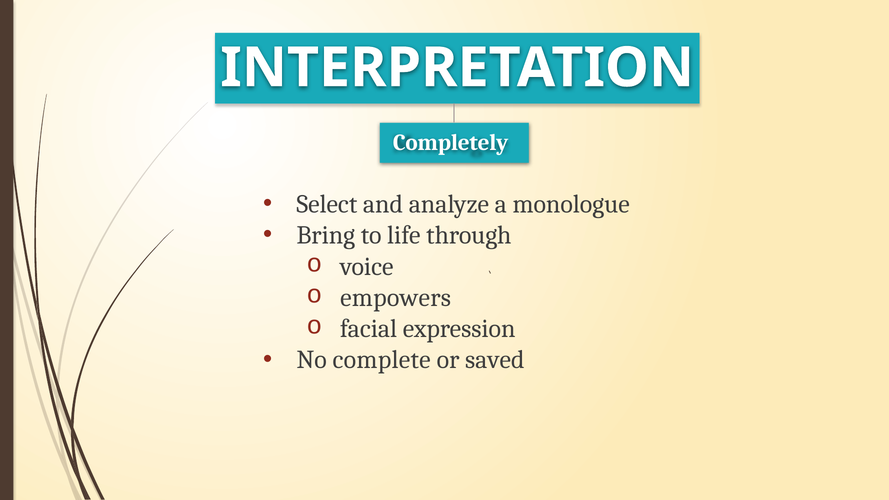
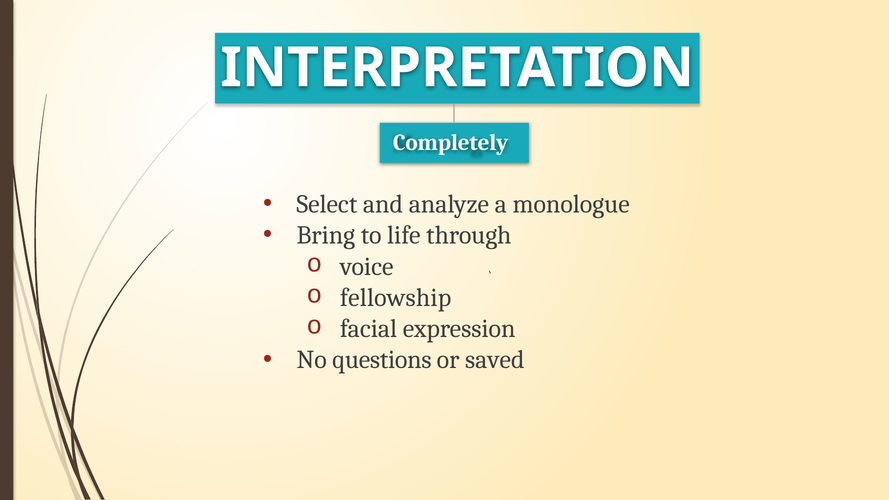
empowers: empowers -> fellowship (396, 298)
complete: complete -> questions (382, 360)
